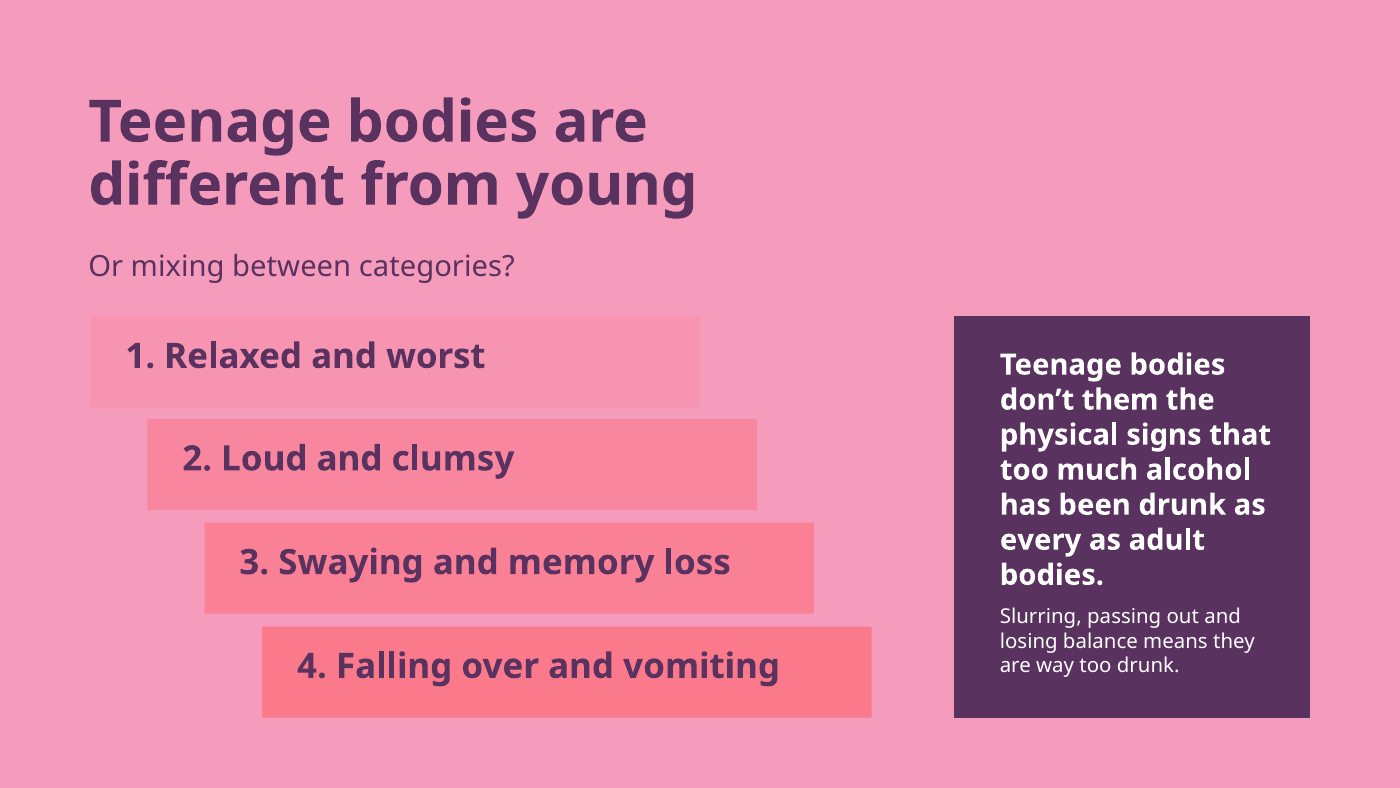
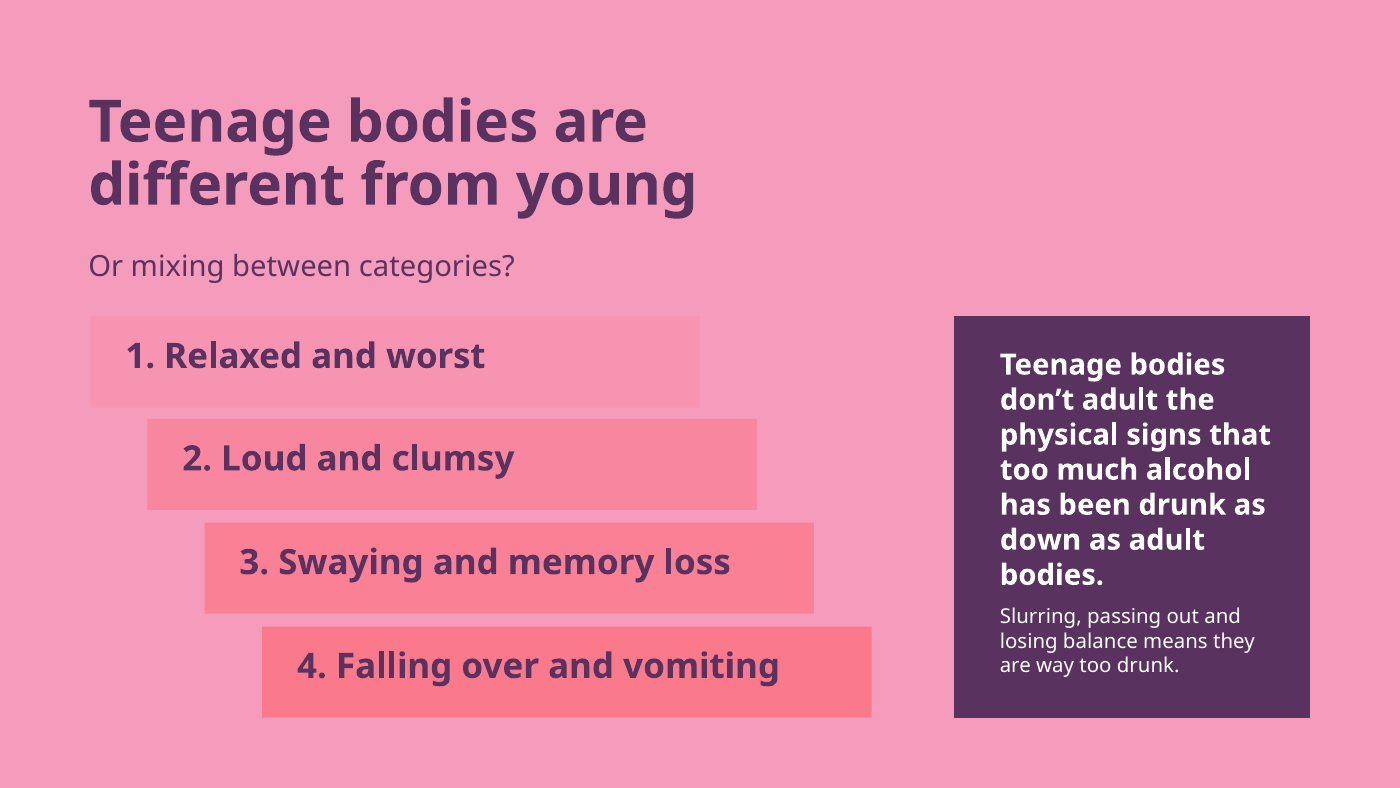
don’t them: them -> adult (1120, 400)
every: every -> down (1040, 540)
